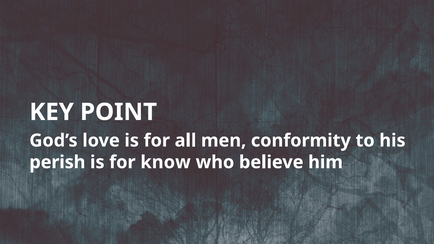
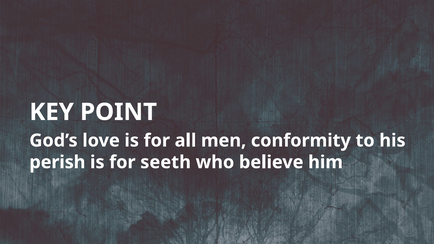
know: know -> seeth (166, 162)
